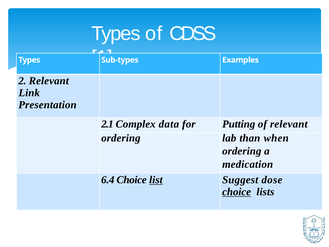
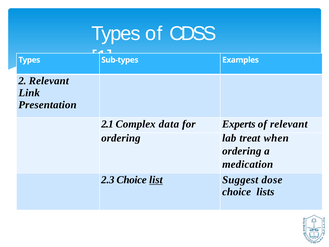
Putting: Putting -> Experts (239, 124)
than: than -> treat (250, 138)
6.4: 6.4 -> 2.3 (108, 180)
choice underline: present -> none (237, 192)
